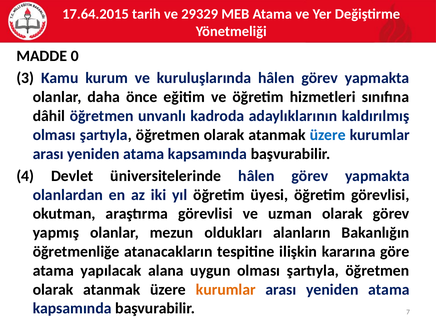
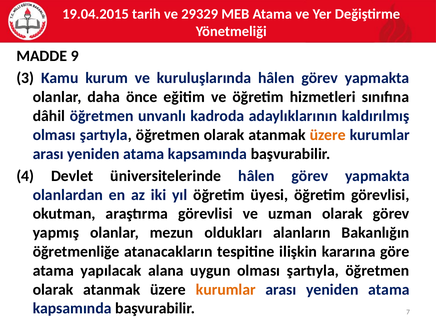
17.64.2015: 17.64.2015 -> 19.04.2015 (95, 14)
0: 0 -> 9 (75, 56)
üzere colour: blue -> orange (328, 135)
